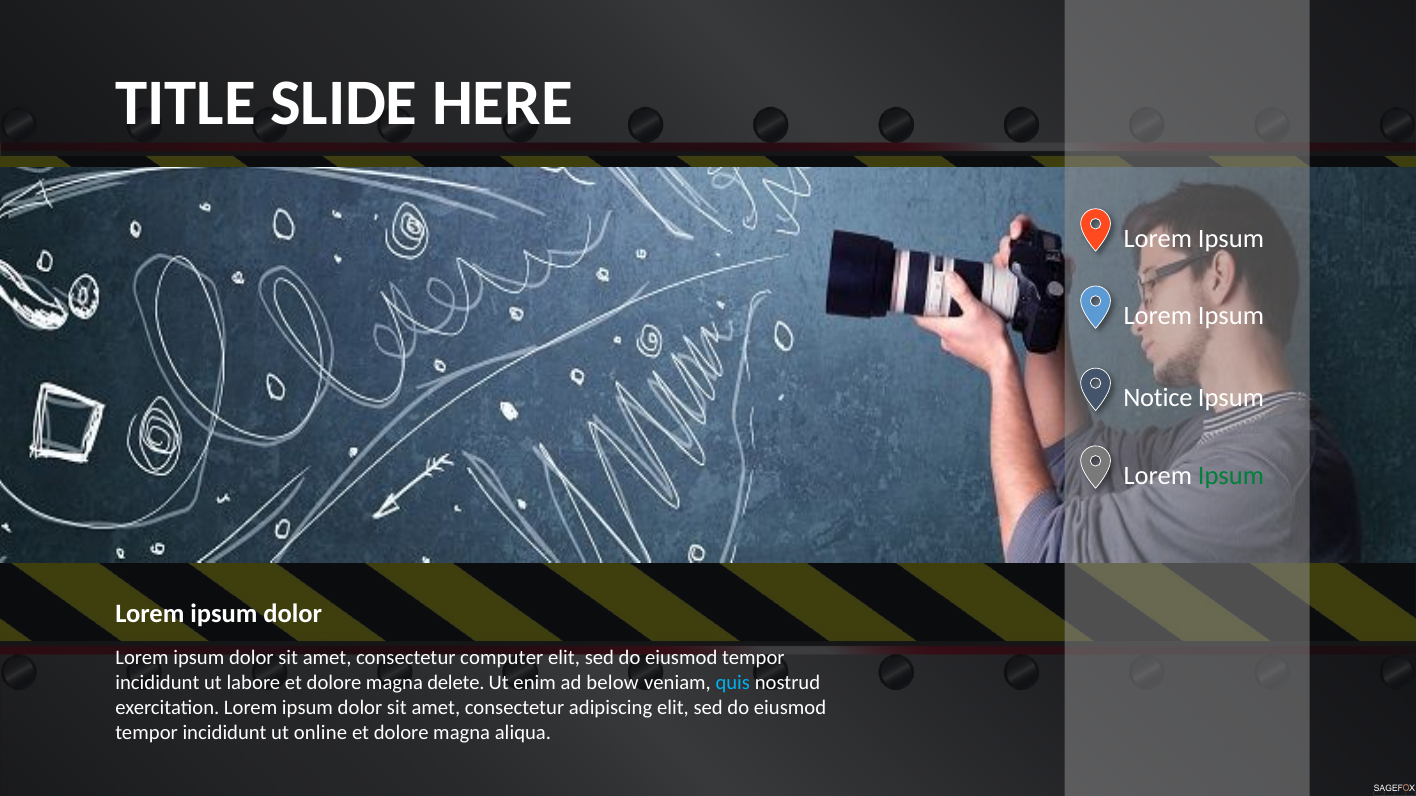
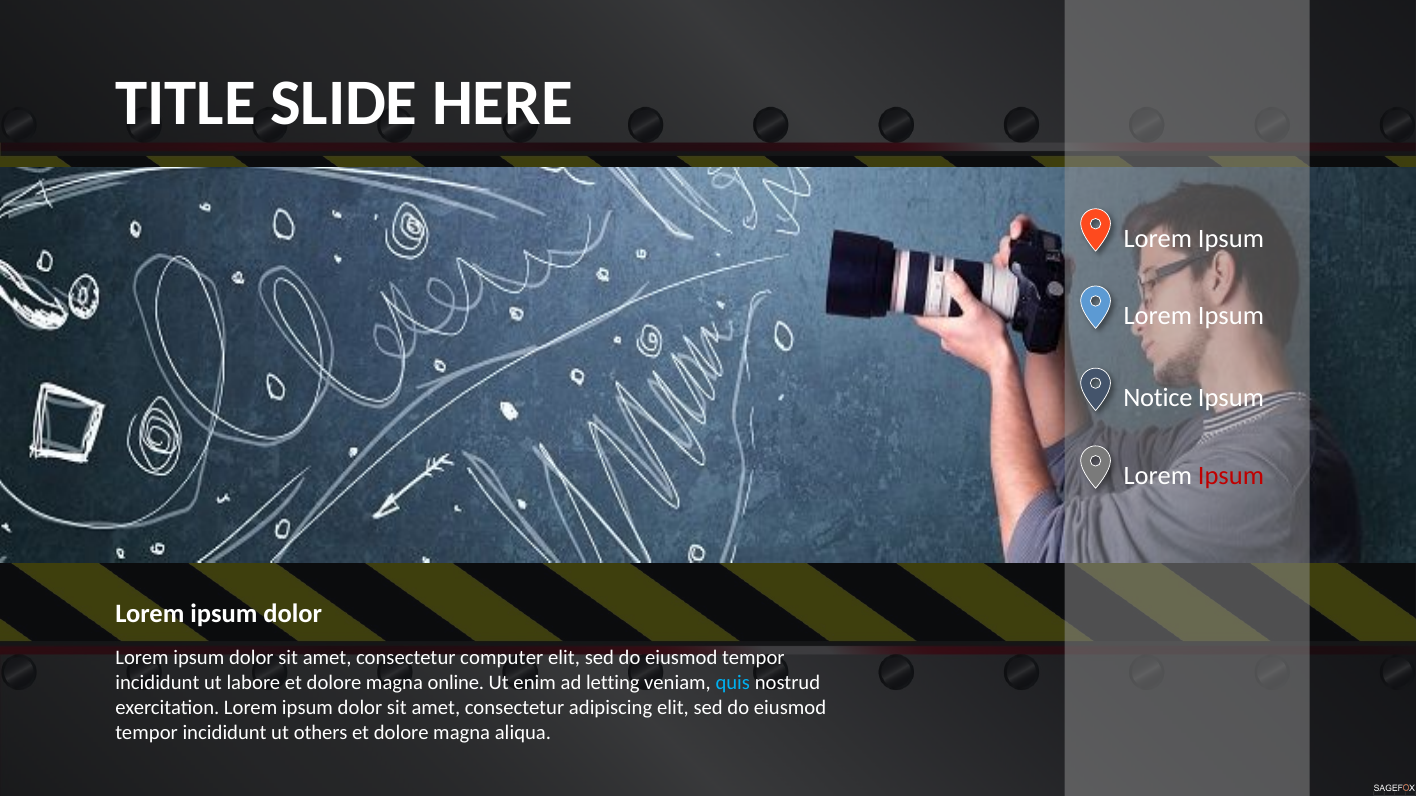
Ipsum colour: green -> red (1231, 476)
delete: delete -> online (456, 683)
below: below -> letting (613, 683)
online: online -> others (321, 733)
